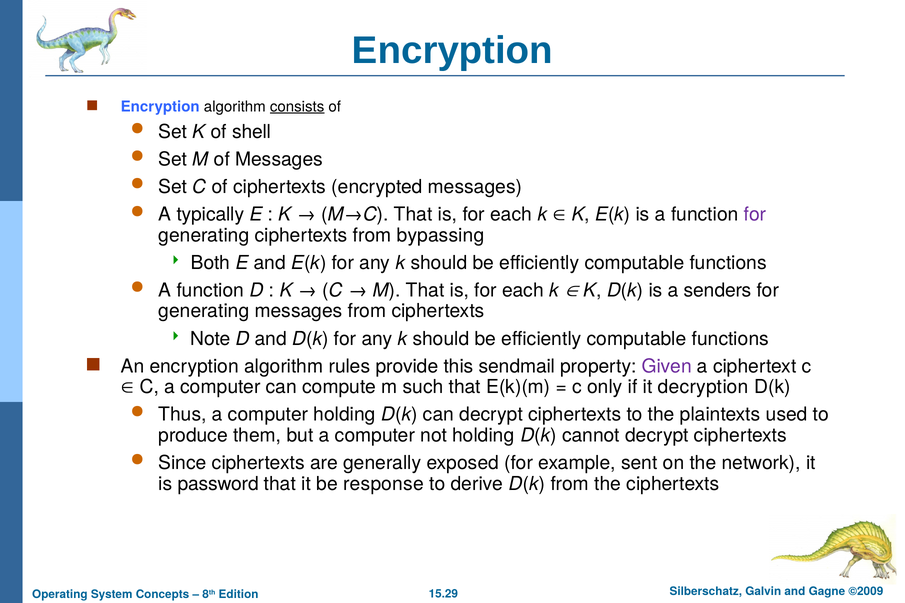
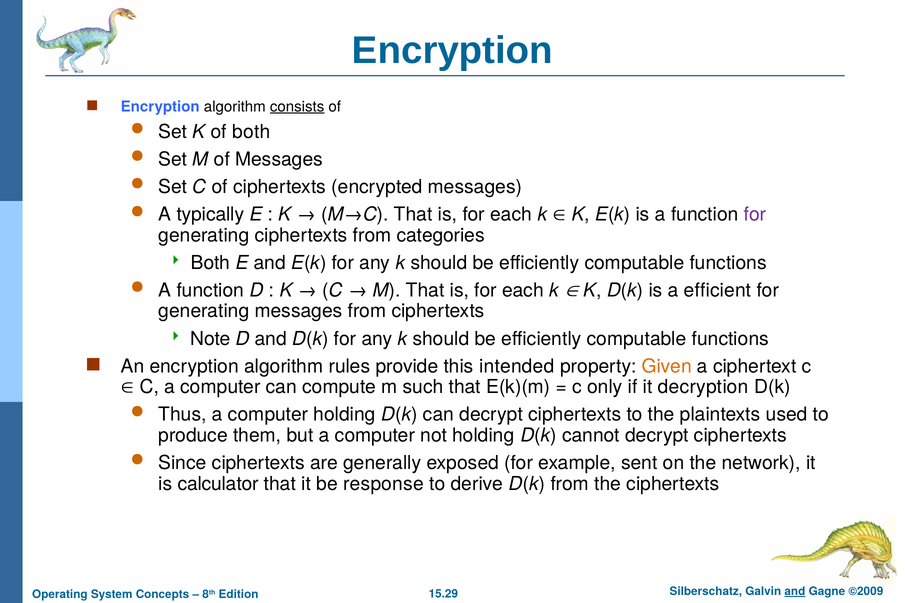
of shell: shell -> both (251, 132)
bypassing: bypassing -> categories (441, 235)
senders: senders -> efficient (718, 290)
sendmail: sendmail -> intended (517, 366)
Given colour: purple -> orange (667, 366)
password: password -> calculator (218, 484)
and underline: none -> present (795, 592)
